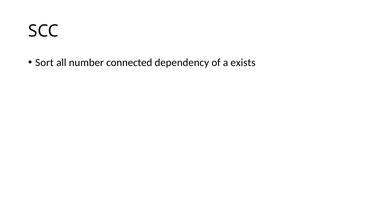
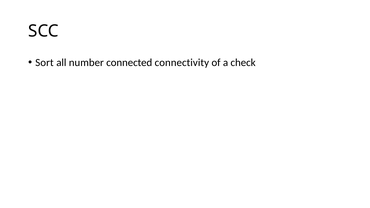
dependency: dependency -> connectivity (182, 63)
exists: exists -> check (243, 63)
